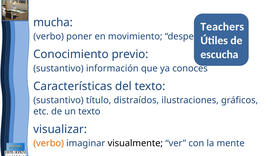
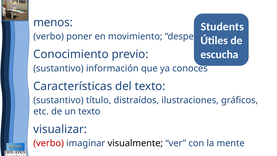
mucha: mucha -> menos (53, 22)
Teachers: Teachers -> Students (222, 27)
verbo colour: orange -> red (49, 143)
